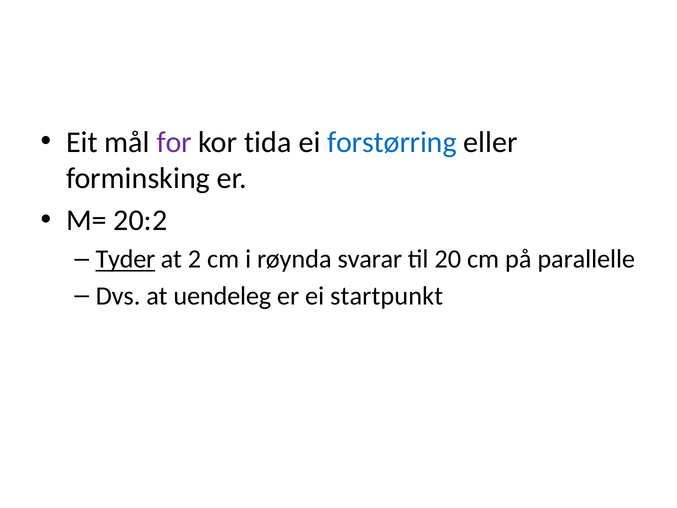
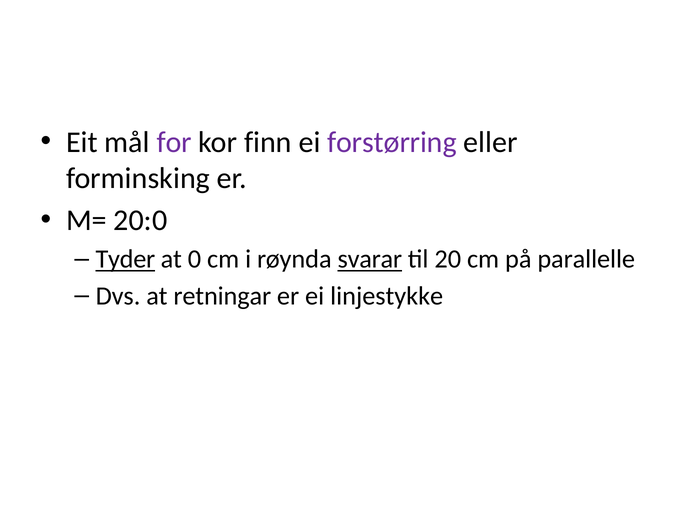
tida: tida -> finn (268, 142)
forstørring colour: blue -> purple (392, 142)
20:2: 20:2 -> 20:0 (140, 220)
2: 2 -> 0 (195, 259)
svarar underline: none -> present (370, 259)
uendeleg: uendeleg -> retningar (222, 296)
startpunkt: startpunkt -> linjestykke (387, 296)
